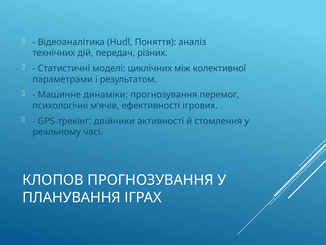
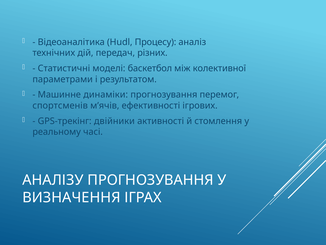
Поняття: Поняття -> Процесу (155, 42)
циклічних: циклічних -> баскетбол (150, 68)
психологічні: психологічні -> спортсменів (60, 105)
КЛОПОВ: КЛОПОВ -> АНАЛІЗУ (53, 180)
ПЛАНУВАННЯ: ПЛАНУВАННЯ -> ВИЗНАЧЕННЯ (71, 197)
